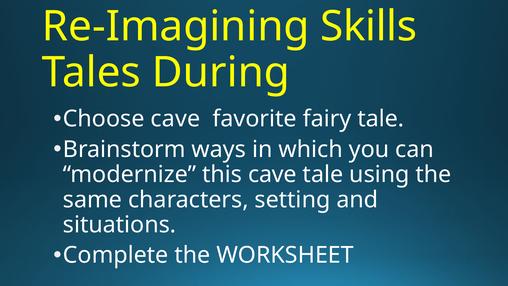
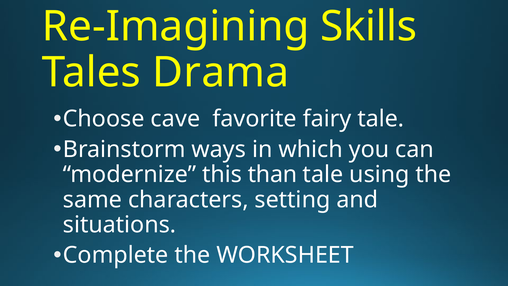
During: During -> Drama (221, 72)
this cave: cave -> than (272, 174)
